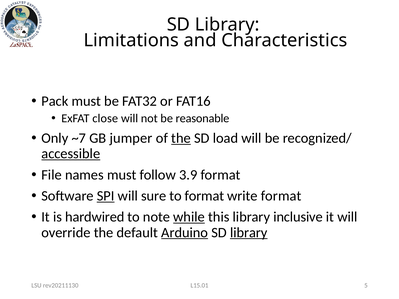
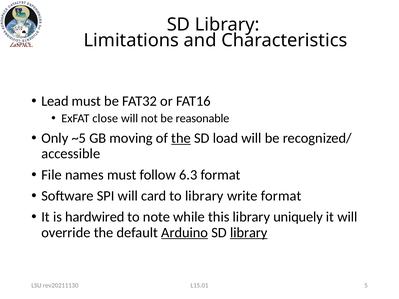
Pack: Pack -> Lead (55, 101)
~7: ~7 -> ~5 (79, 138)
jumper: jumper -> moving (131, 138)
accessible underline: present -> none (71, 154)
3.9: 3.9 -> 6.3 (188, 175)
SPI underline: present -> none (106, 196)
sure: sure -> card (154, 196)
to format: format -> library (204, 196)
while underline: present -> none (189, 217)
inclusive: inclusive -> uniquely (298, 217)
